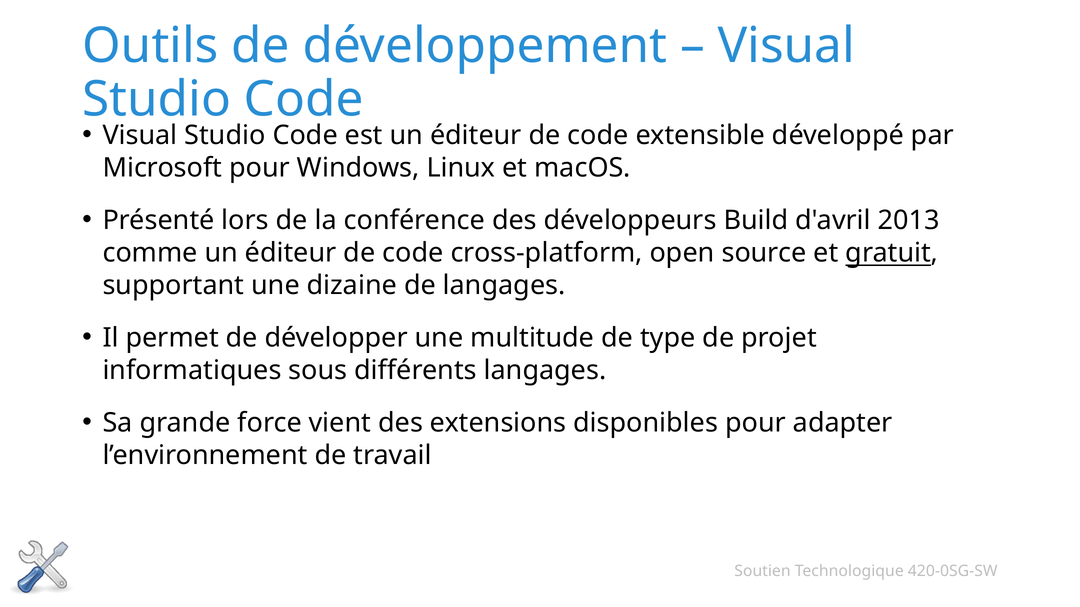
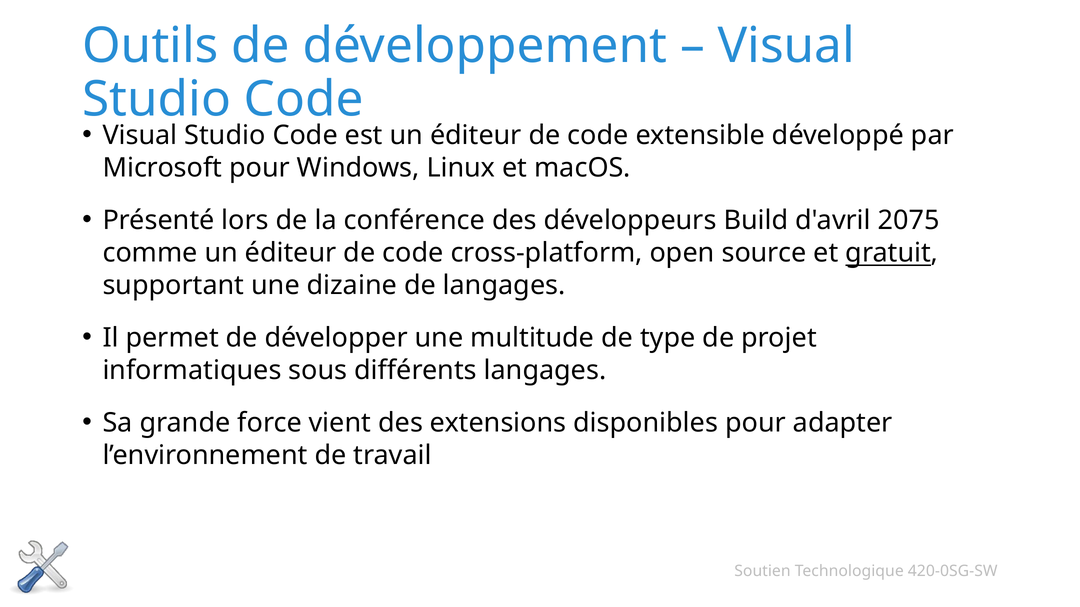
2013: 2013 -> 2075 (909, 221)
